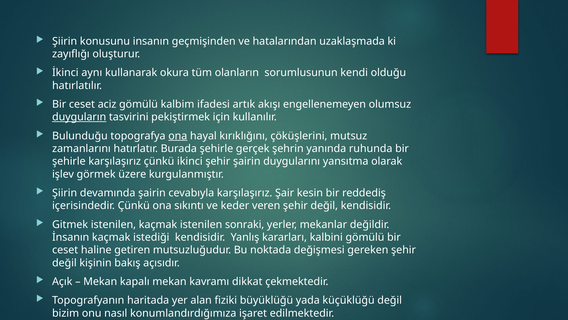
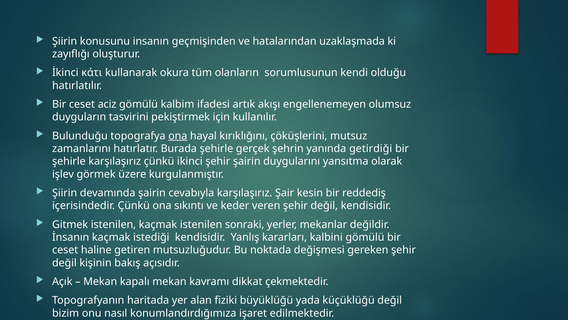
aynı: aynı -> κάτι (92, 73)
duyguların underline: present -> none (79, 117)
ruhunda: ruhunda -> getirdiği (371, 148)
